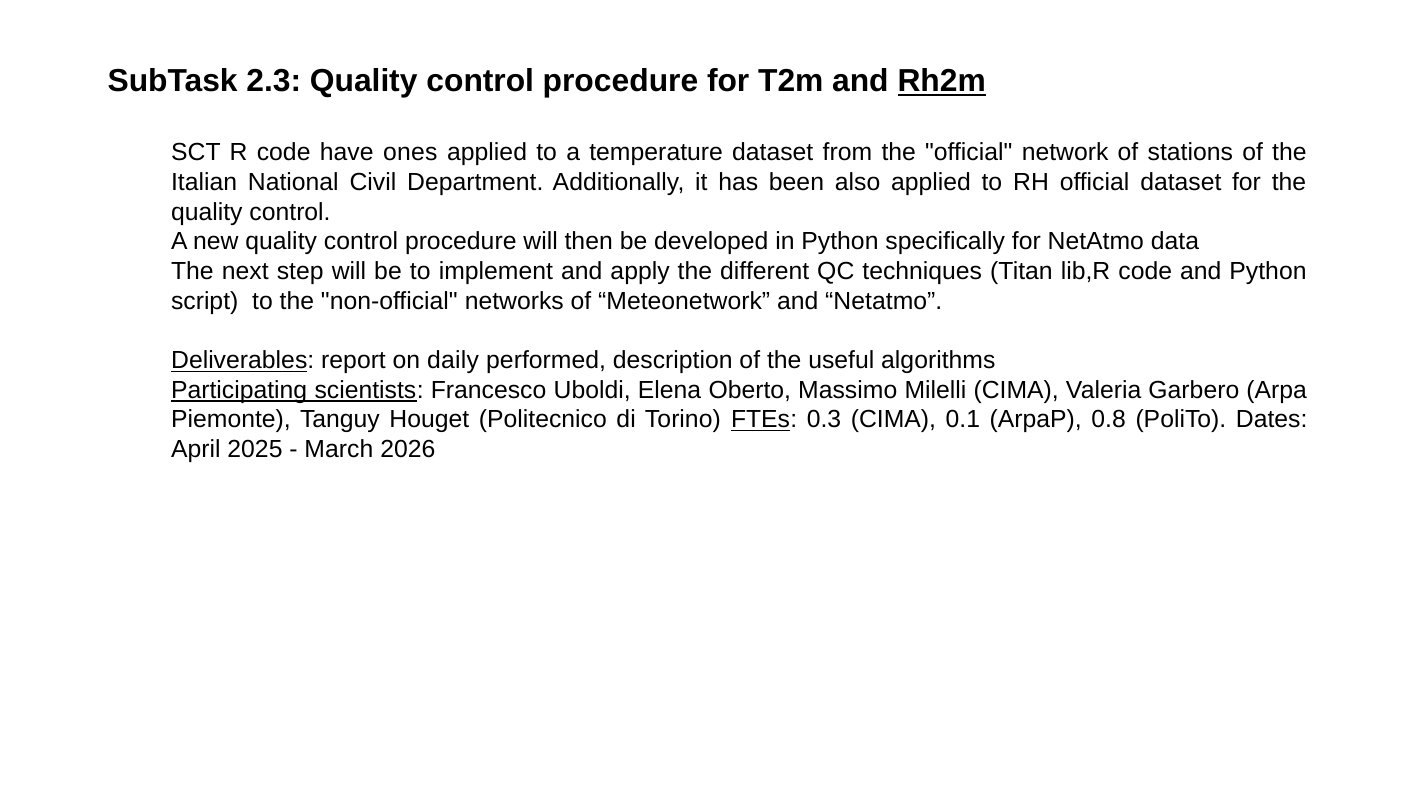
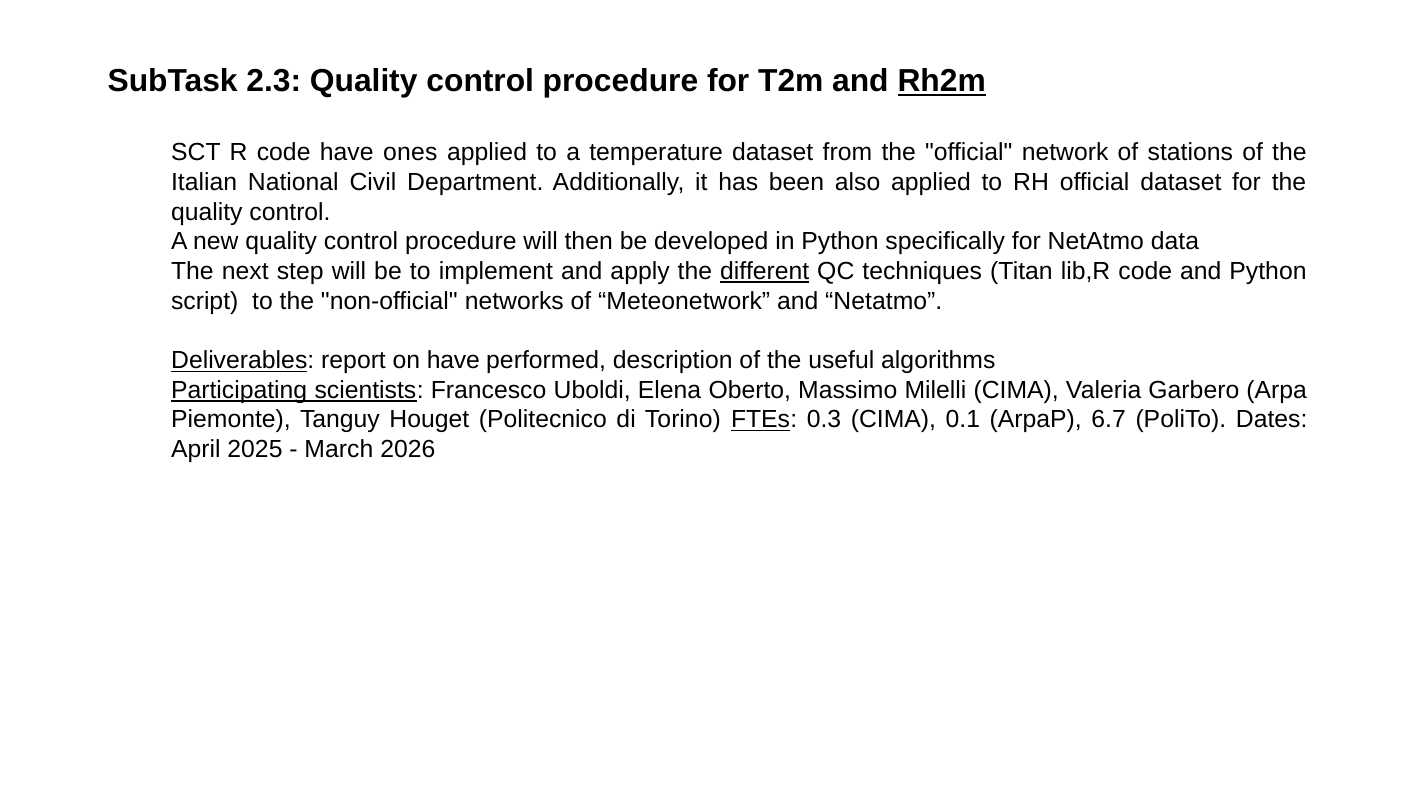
different underline: none -> present (765, 272)
on daily: daily -> have (453, 361)
0.8: 0.8 -> 6.7 (1109, 420)
